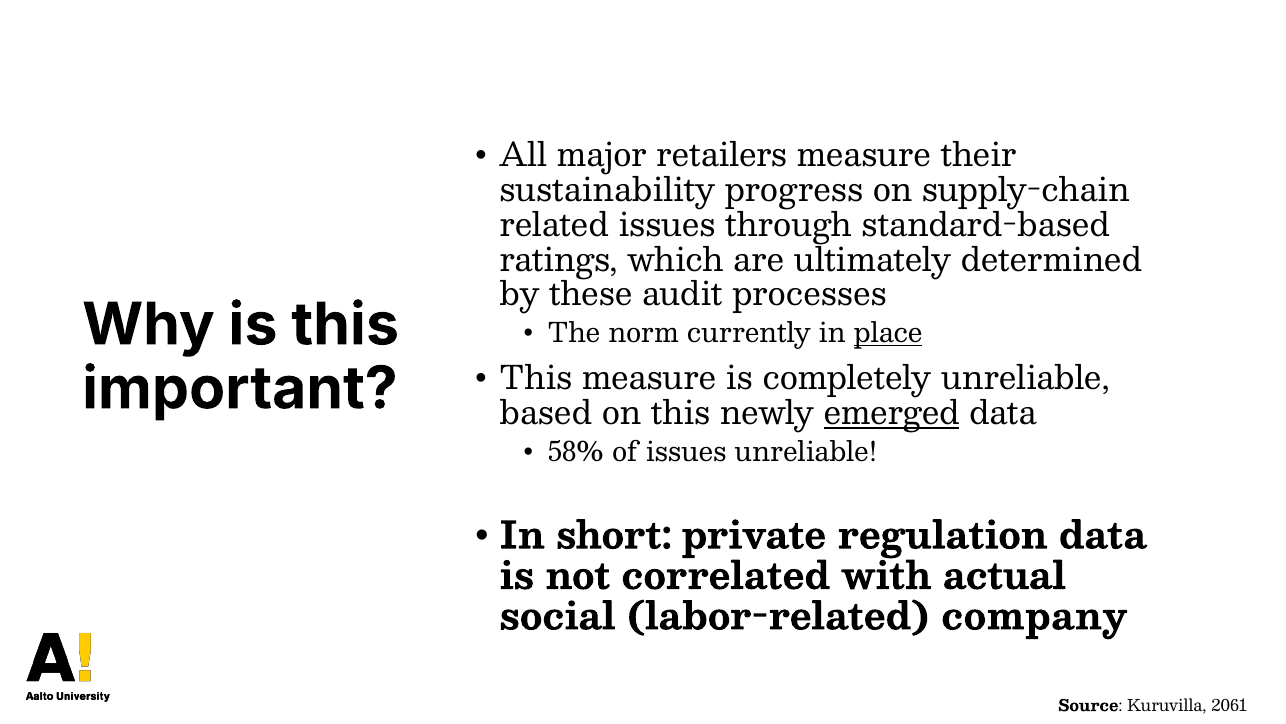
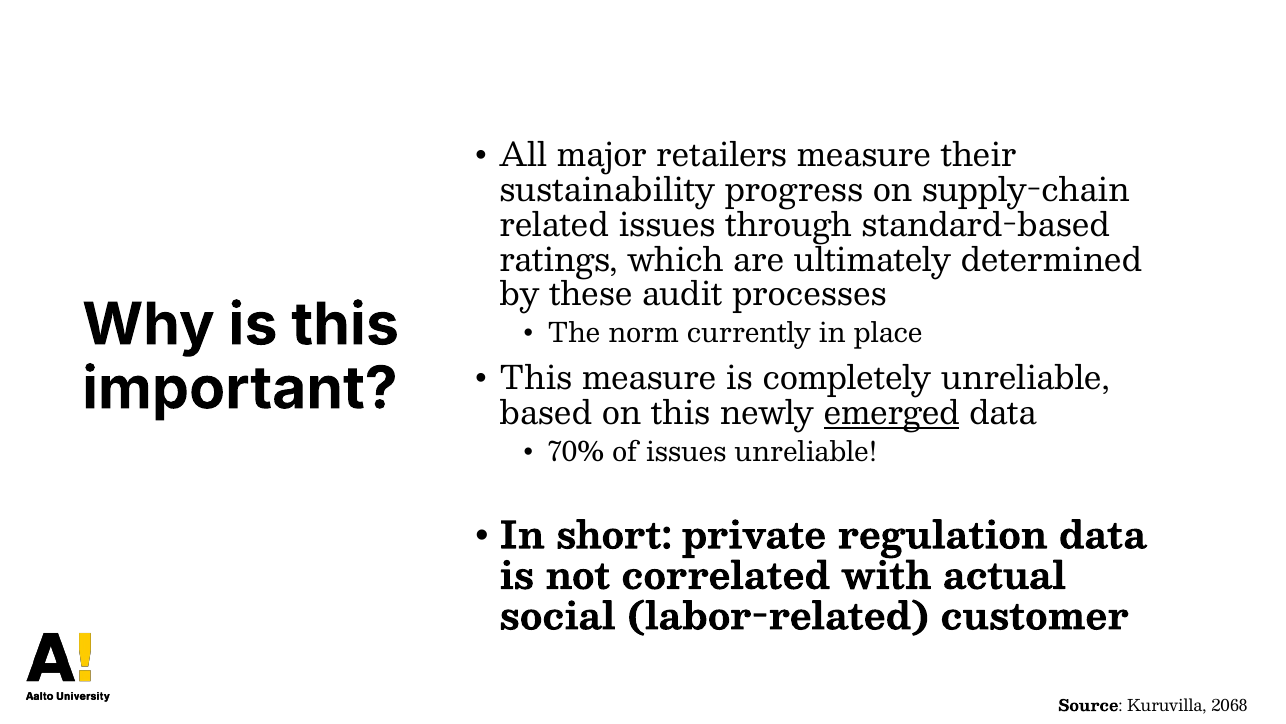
place underline: present -> none (888, 334)
58%: 58% -> 70% (576, 452)
company: company -> customer (1035, 617)
2061: 2061 -> 2068 (1229, 705)
